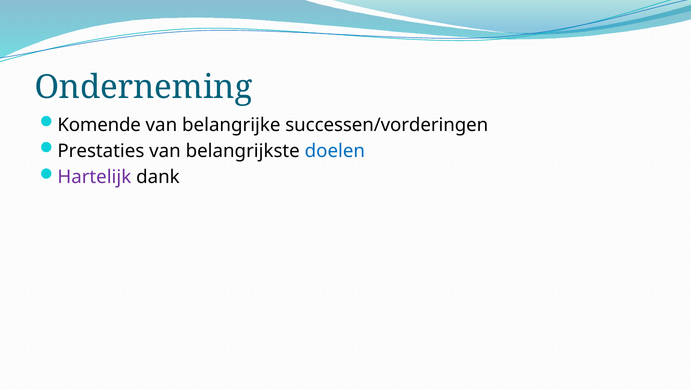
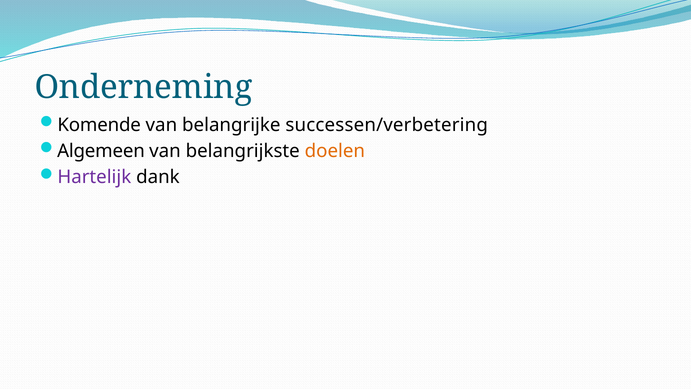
successen/vorderingen: successen/vorderingen -> successen/verbetering (387, 125)
Prestaties: Prestaties -> Algemeen (101, 151)
doelen colour: blue -> orange (335, 151)
